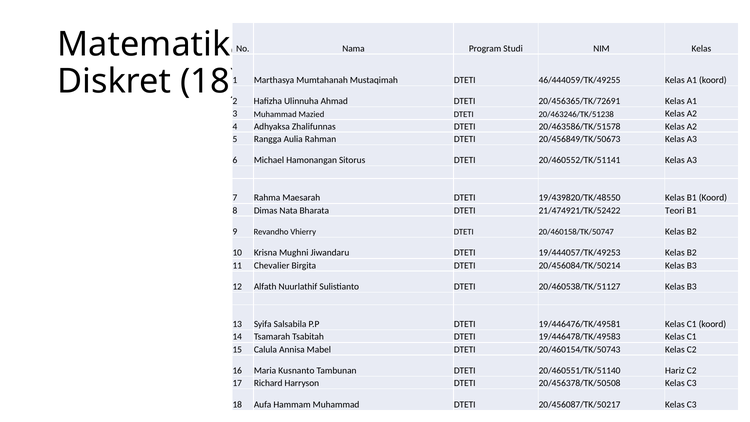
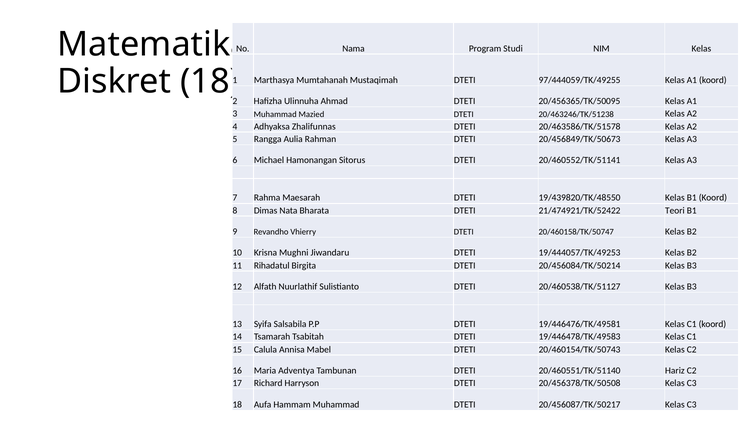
46/444059/TK/49255: 46/444059/TK/49255 -> 97/444059/TK/49255 (580, 80)
20/456365/TK/72691: 20/456365/TK/72691 -> 20/456365/TK/50095 (579, 101)
Chevalier: Chevalier -> Rihadatul (272, 265)
Kusnanto: Kusnanto -> Adventya (296, 371)
